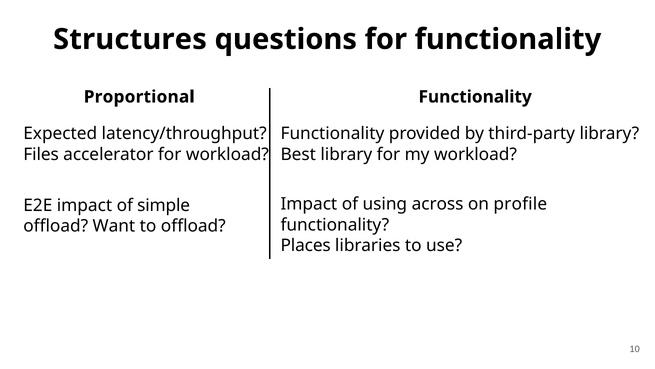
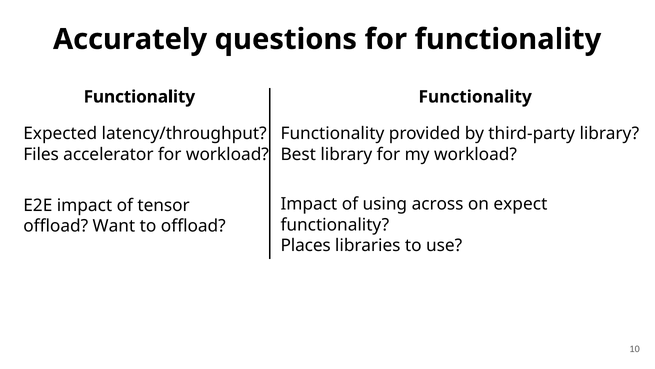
Structures: Structures -> Accurately (130, 39)
Proportional: Proportional -> Functionality (139, 97)
profile: profile -> expect (520, 204)
simple: simple -> tensor (164, 205)
